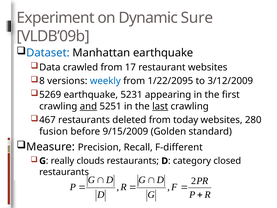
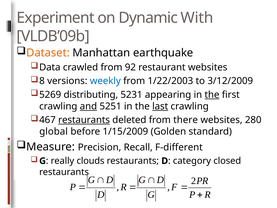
Sure: Sure -> With (197, 18)
Dataset colour: blue -> orange (48, 53)
17: 17 -> 92 (130, 67)
1/22/2095: 1/22/2095 -> 1/22/2003 (170, 81)
5269 earthquake: earthquake -> distributing (91, 95)
the underline: none -> present (212, 95)
restaurants underline: none -> present (84, 120)
today: today -> there (186, 120)
fusion: fusion -> global (54, 131)
9/15/2009: 9/15/2009 -> 1/15/2009 (125, 131)
